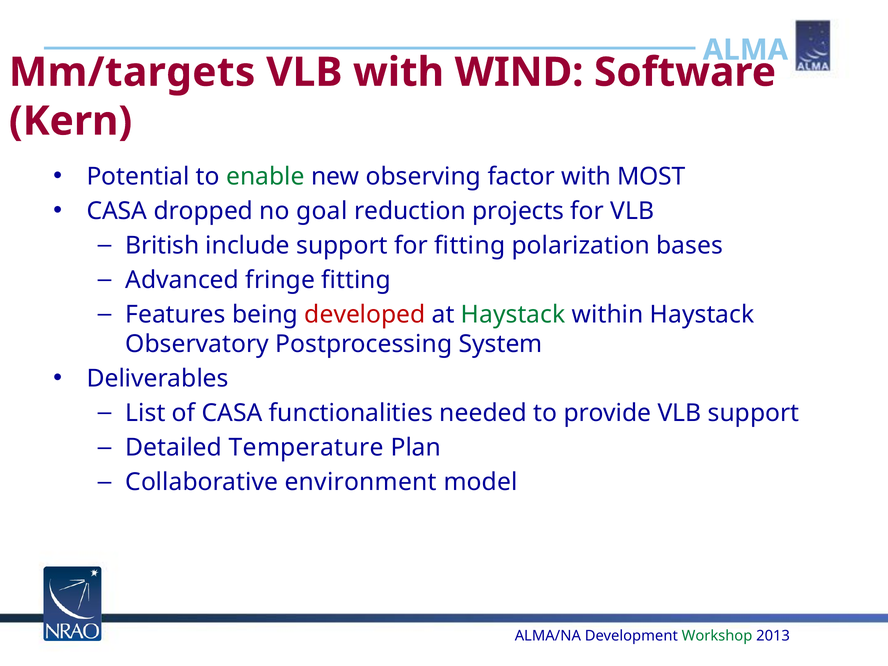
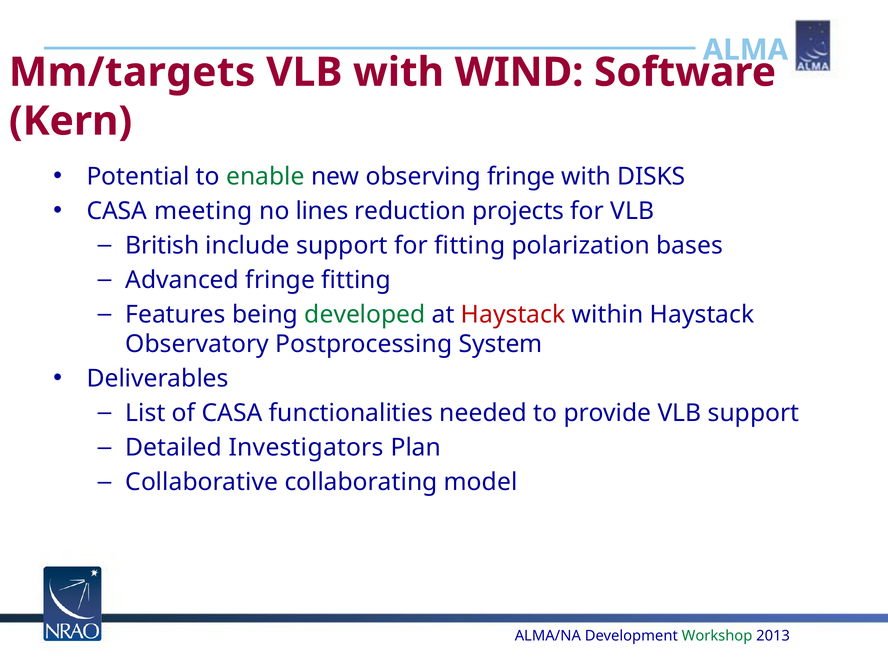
observing factor: factor -> fringe (521, 176)
MOST: MOST -> DISKS (651, 176)
dropped: dropped -> meeting (203, 211)
goal: goal -> lines (322, 211)
developed colour: red -> green (365, 315)
Haystack colour: green -> red (513, 315)
Temperature: Temperature -> Investigators (306, 448)
environment: environment -> collaborating (361, 482)
